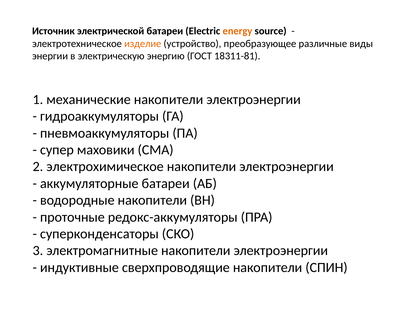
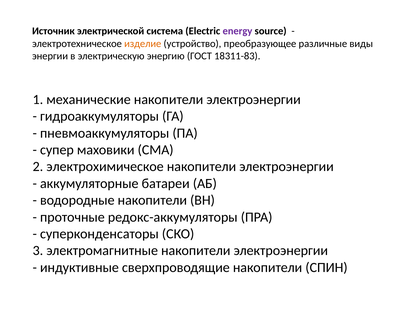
электрической батареи: батареи -> система (165, 31)
energy colour: orange -> purple (237, 31)
18311-81: 18311-81 -> 18311-83 (237, 56)
